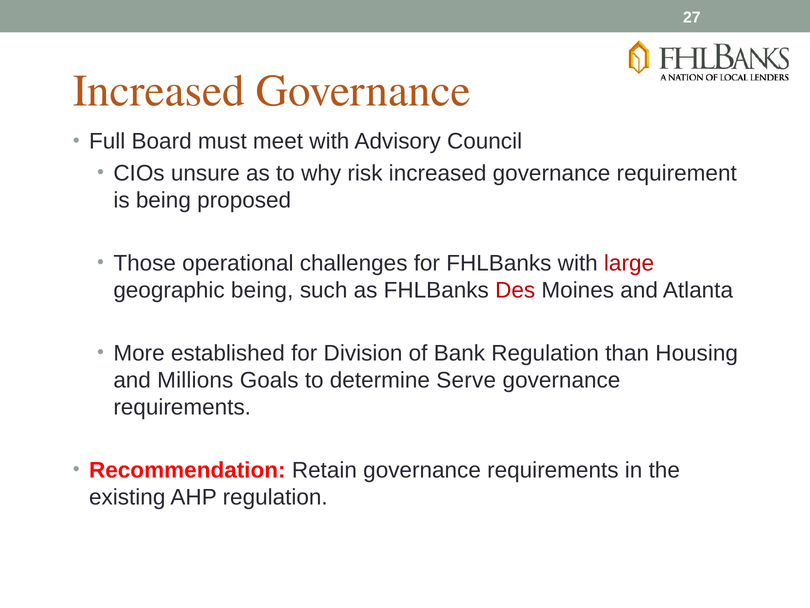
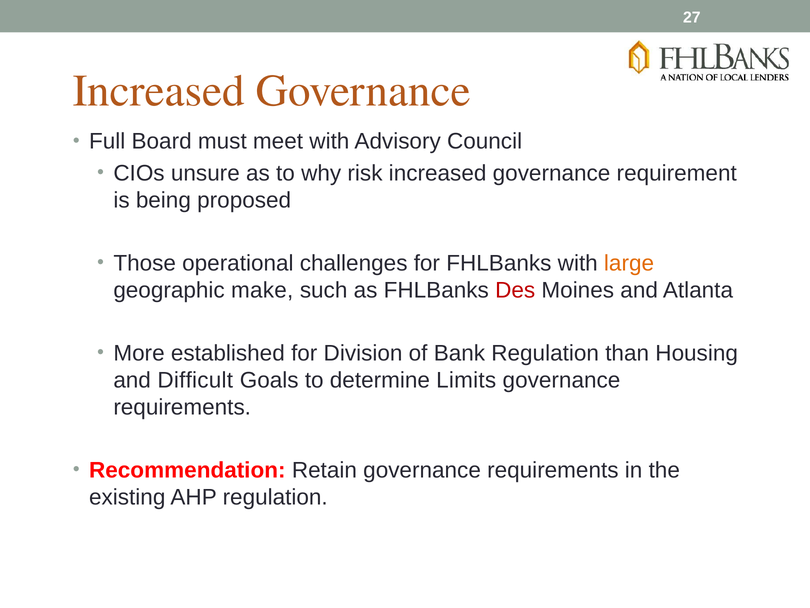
large colour: red -> orange (629, 263)
geographic being: being -> make (262, 290)
Millions: Millions -> Difficult (195, 380)
Serve: Serve -> Limits (466, 380)
